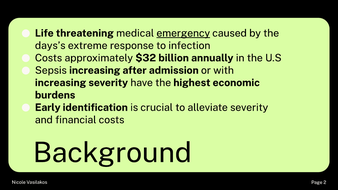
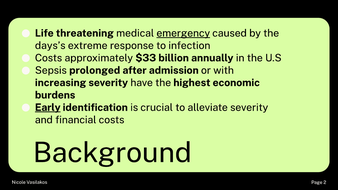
$32: $32 -> $33 (146, 58)
Sepsis increasing: increasing -> prolonged (95, 70)
Early underline: none -> present (48, 108)
